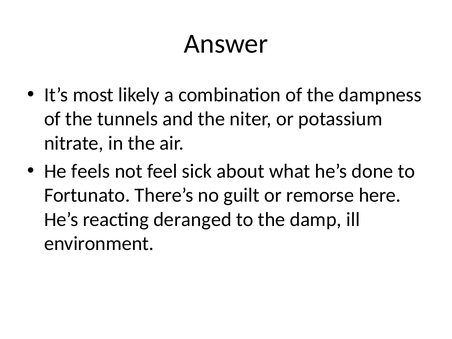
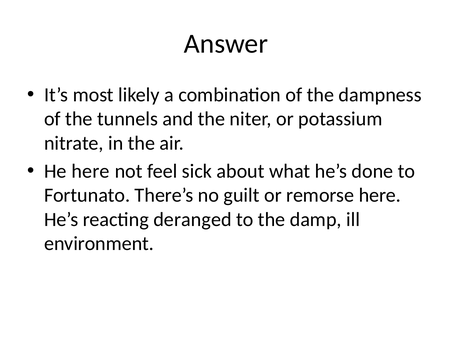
He feels: feels -> here (91, 171)
